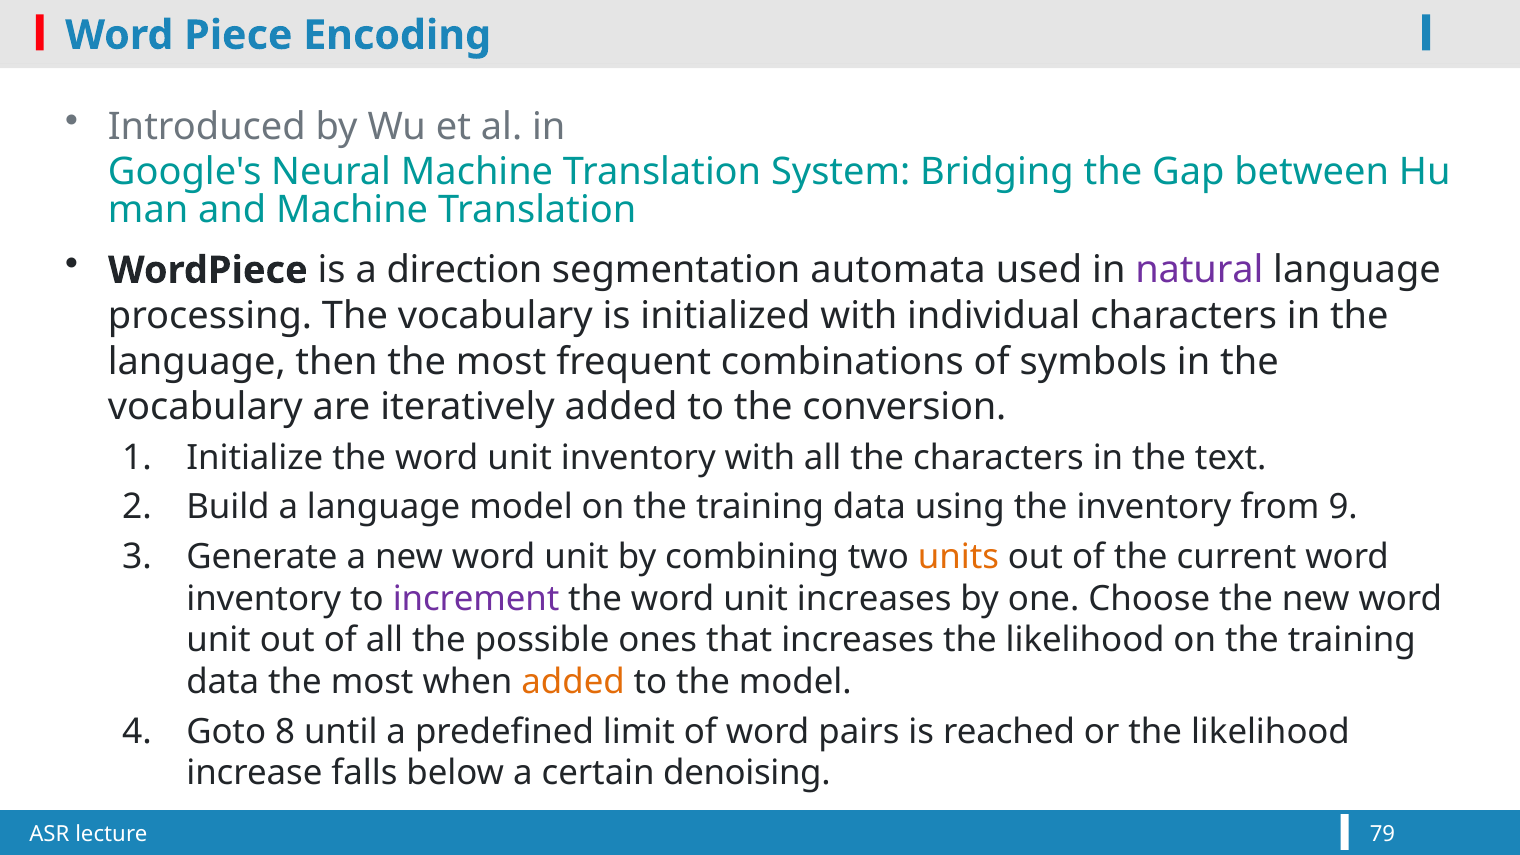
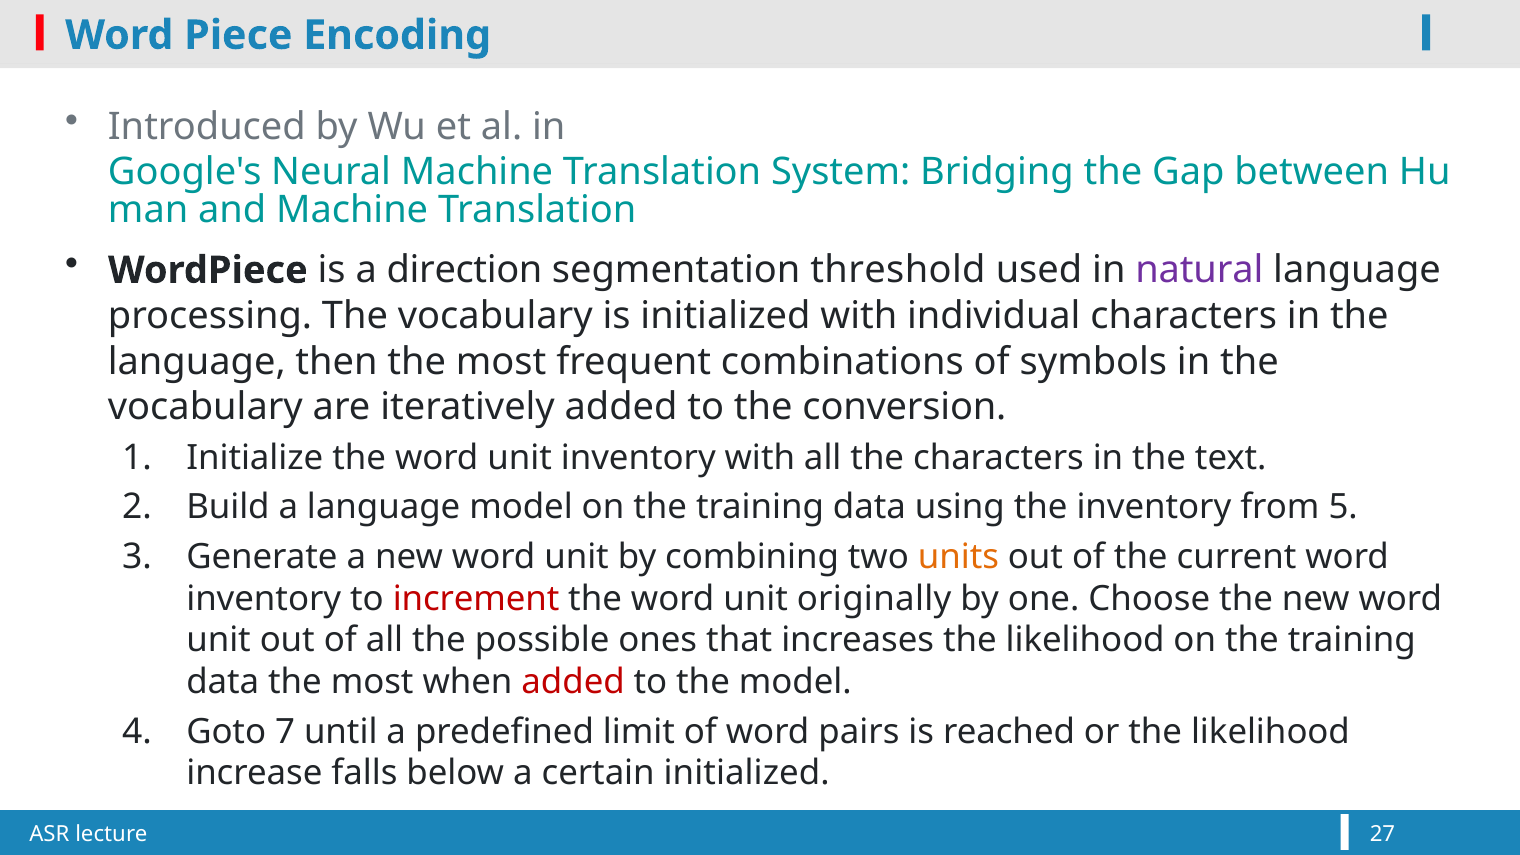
automata: automata -> threshold (898, 270)
9: 9 -> 5 (1343, 507)
increment colour: purple -> red (476, 599)
unit increases: increases -> originally (874, 599)
added colour: orange -> red (573, 682)
8: 8 -> 7 (285, 732)
certain denoising: denoising -> initialized (747, 773)
79: 79 -> 27 (1383, 834)
